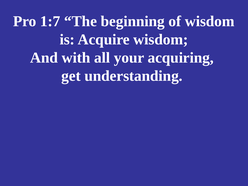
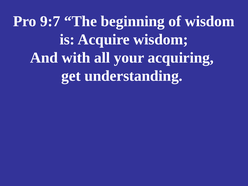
1:7: 1:7 -> 9:7 (50, 21)
